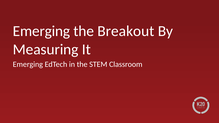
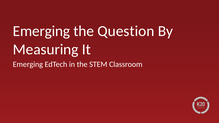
Breakout: Breakout -> Question (126, 31)
